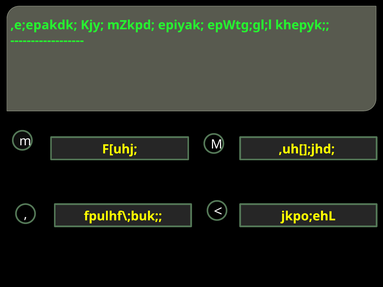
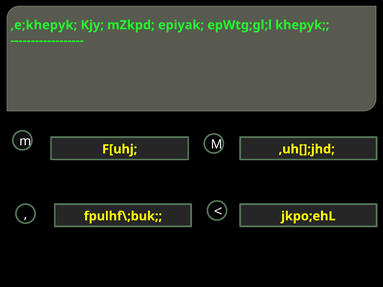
,e;epakdk: ,e;epakdk -> ,e;khepyk (44, 25)
